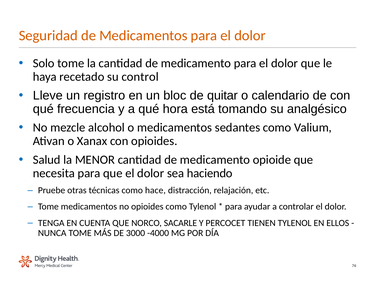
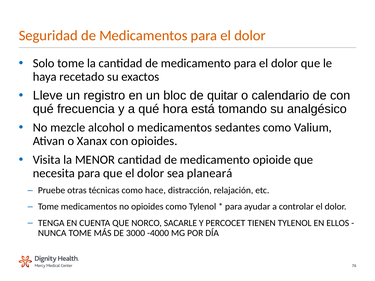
control: control -> exactos (140, 77)
Salud: Salud -> Visita (47, 160)
haciendo: haciendo -> planeará (210, 173)
